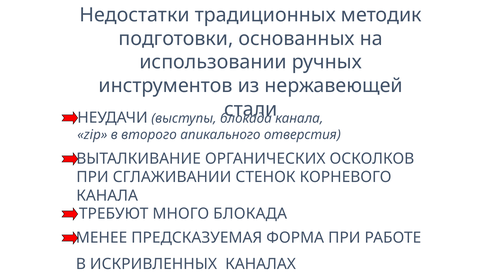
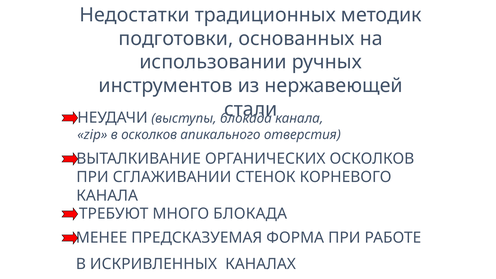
в второго: второго -> осколков (149, 135)
